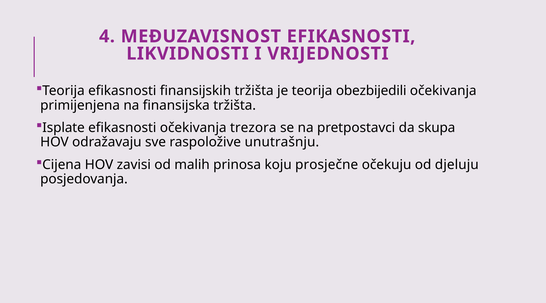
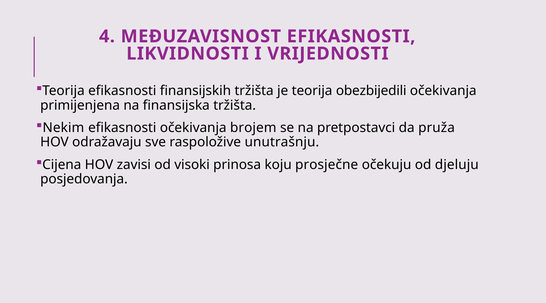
Isplate: Isplate -> Nekim (63, 128)
trezora: trezora -> brojem (253, 128)
skupa: skupa -> pruža (437, 128)
malih: malih -> visoki (192, 165)
